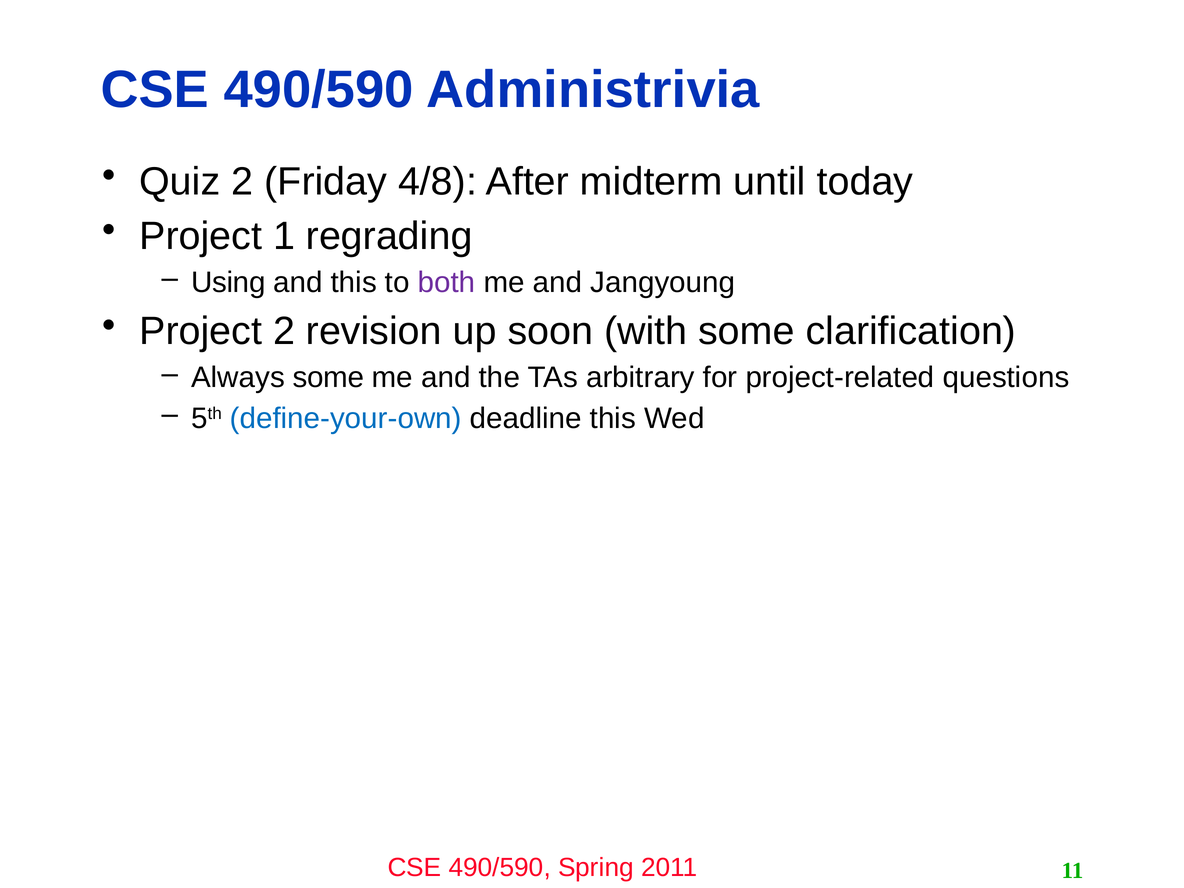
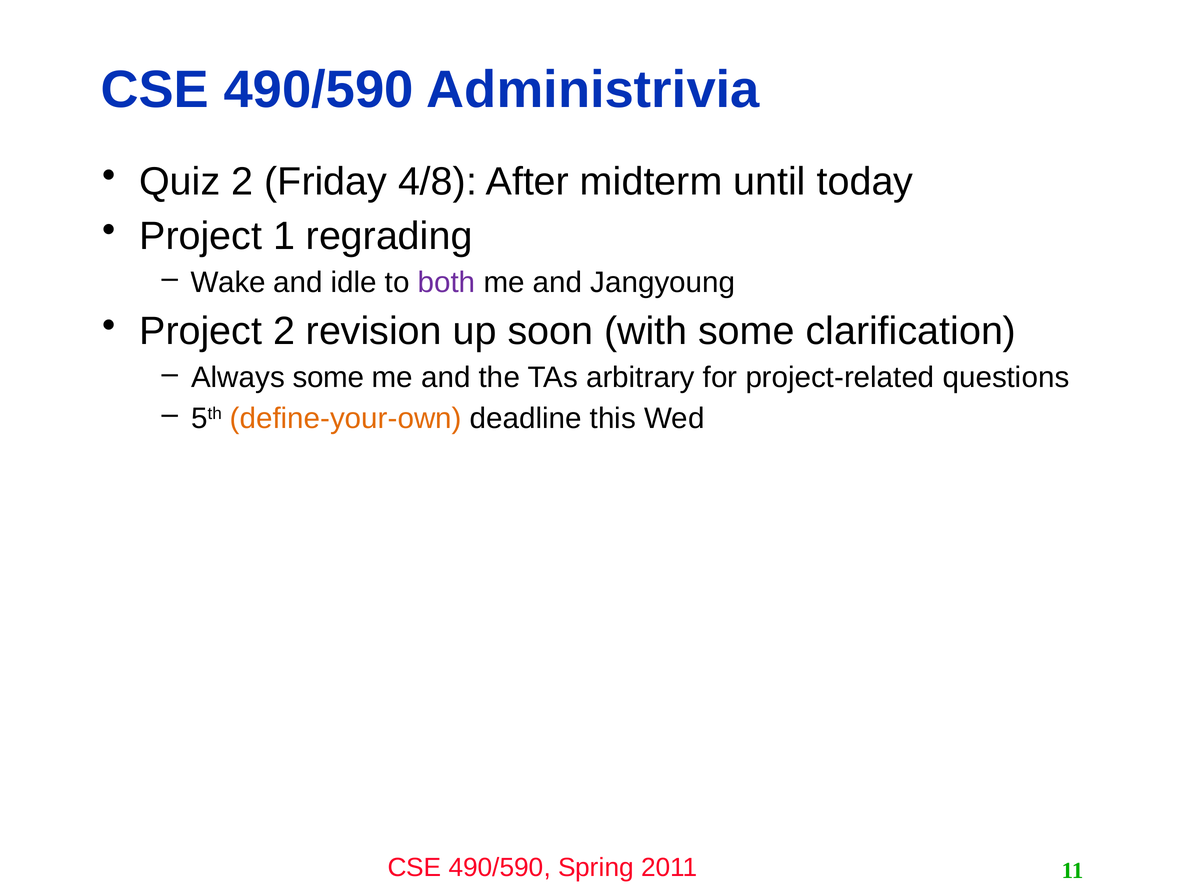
Using: Using -> Wake (228, 282)
and this: this -> idle (354, 282)
define-your-own colour: blue -> orange (346, 419)
